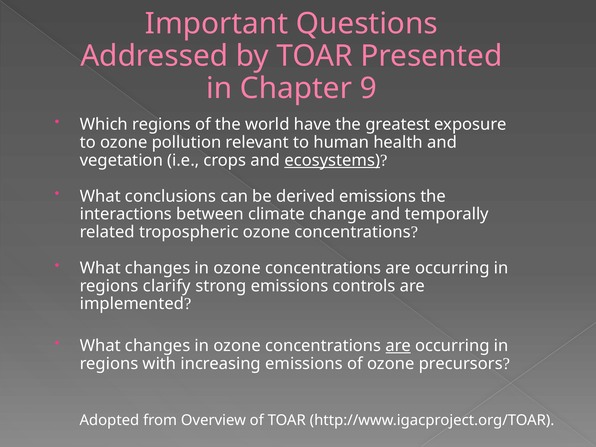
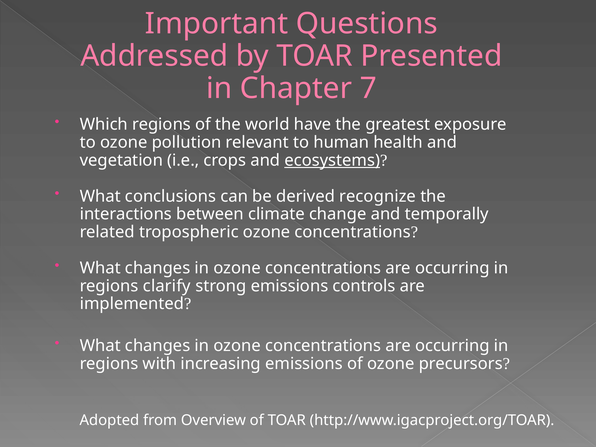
9: 9 -> 7 (368, 88)
derived emissions: emissions -> recognize (378, 196)
are underline: present -> none (398, 346)
